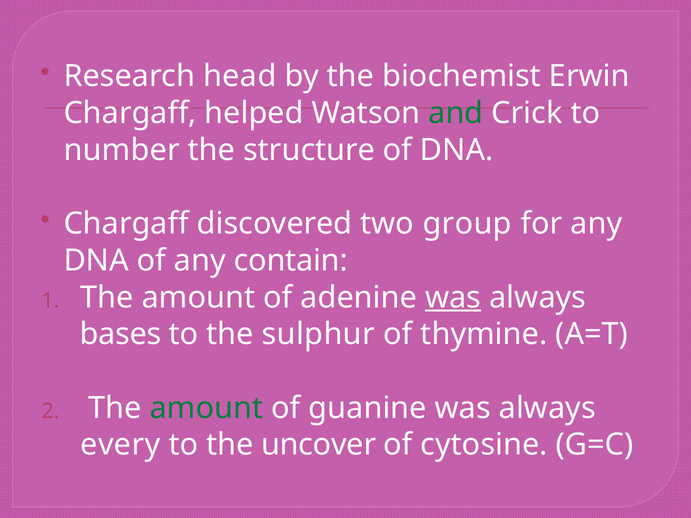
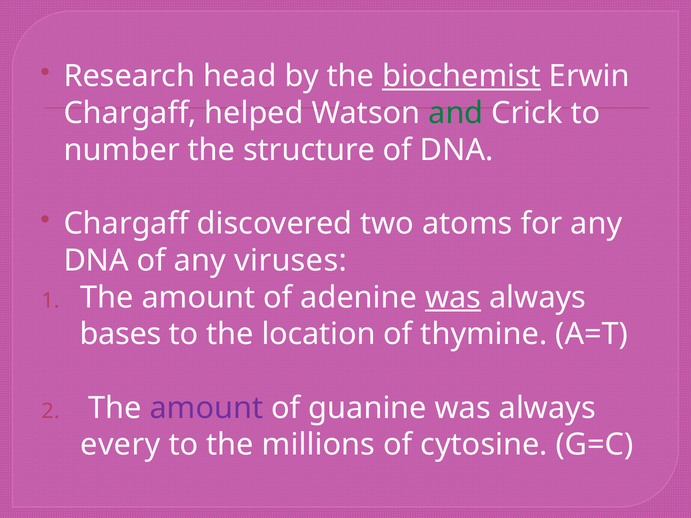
biochemist underline: none -> present (462, 76)
group: group -> atoms (467, 224)
contain: contain -> viruses (291, 261)
sulphur: sulphur -> location (319, 334)
amount colour: green -> purple (206, 408)
uncover: uncover -> millions (318, 445)
